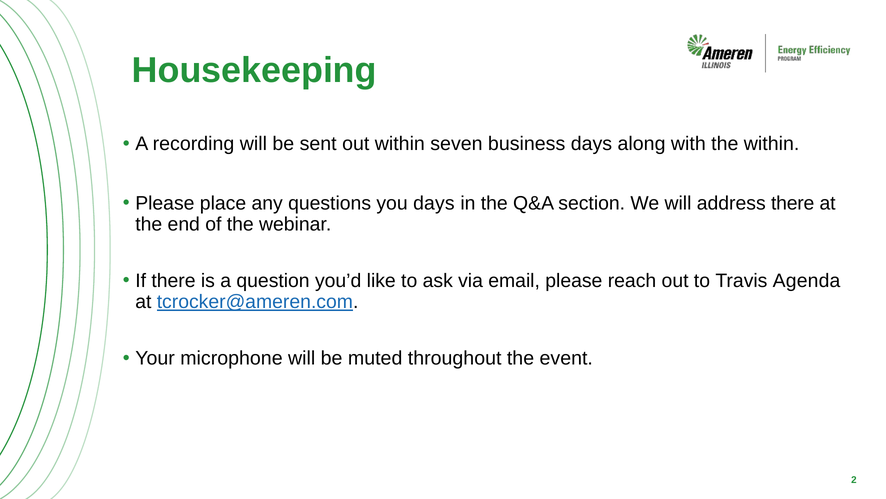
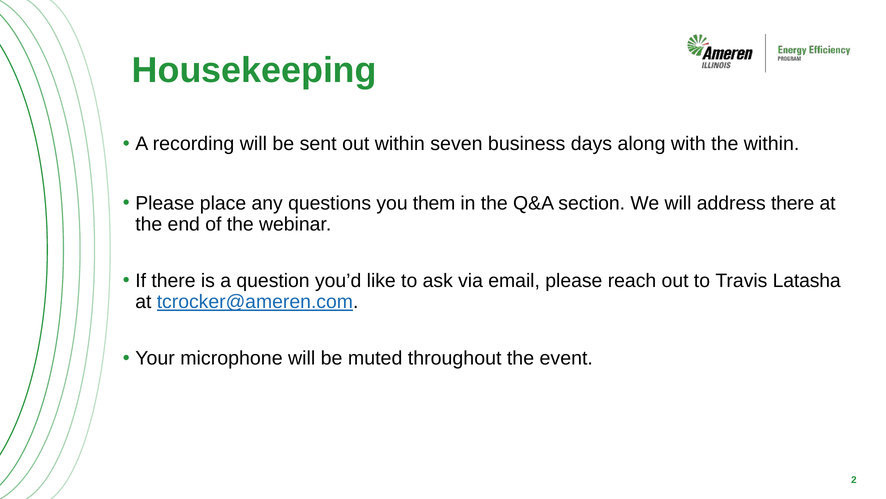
you days: days -> them (434, 203)
Agenda: Agenda -> Latasha (807, 280)
